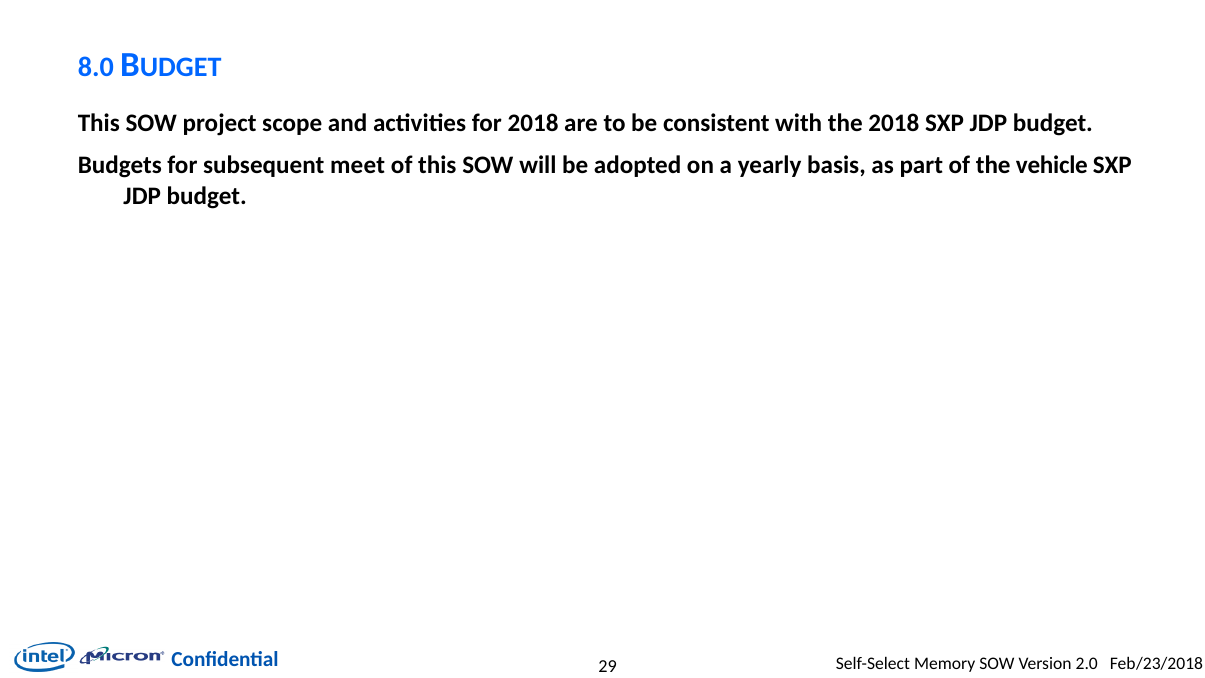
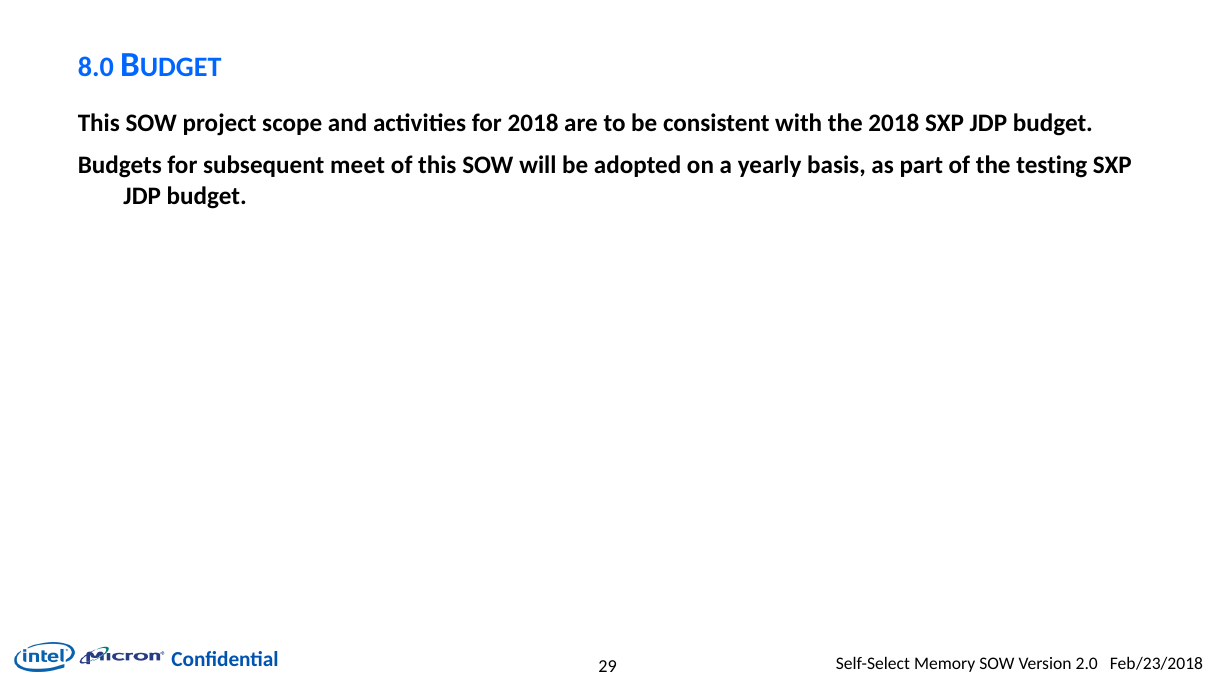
vehicle: vehicle -> testing (1052, 166)
